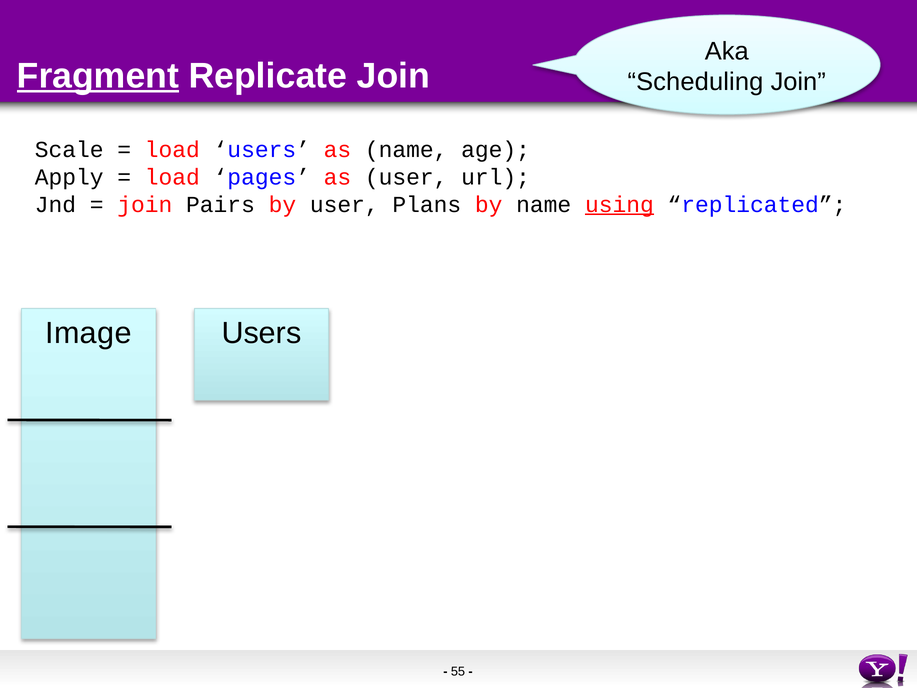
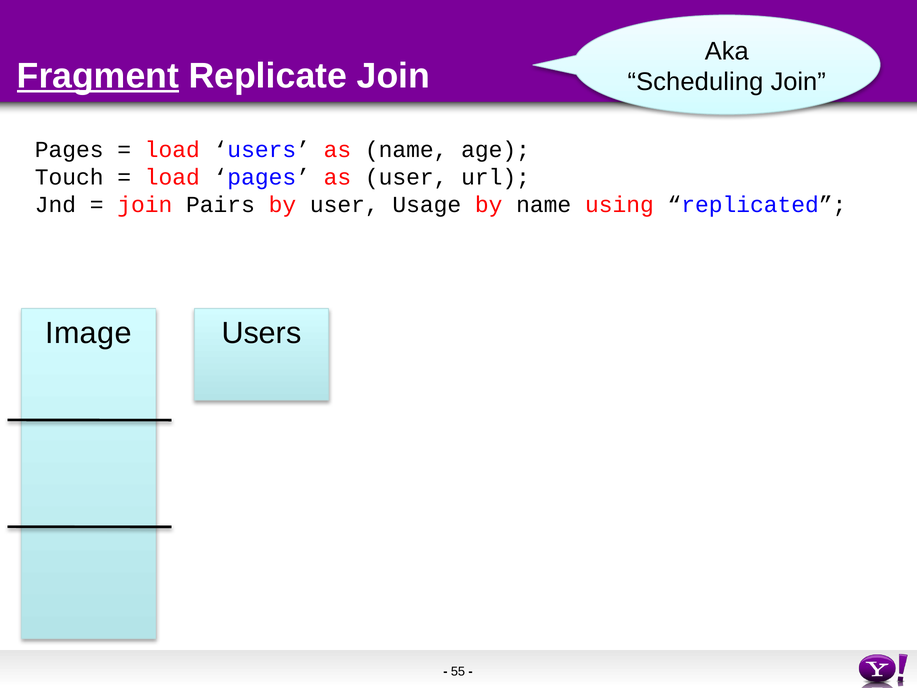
Scale: Scale -> Pages (69, 149)
Apply: Apply -> Touch (69, 177)
Plans: Plans -> Usage (427, 204)
using underline: present -> none (619, 204)
